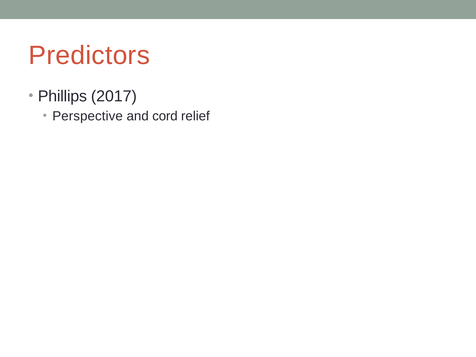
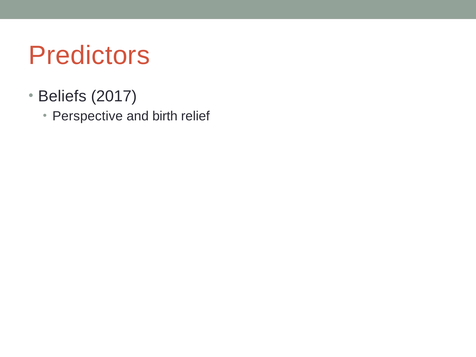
Phillips: Phillips -> Beliefs (62, 96)
cord: cord -> birth (165, 116)
